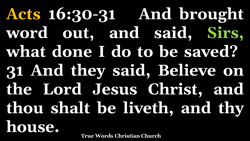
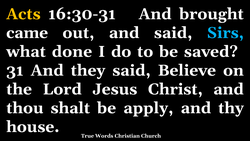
word: word -> came (27, 33)
Sirs colour: light green -> light blue (225, 33)
liveth: liveth -> apply (148, 108)
